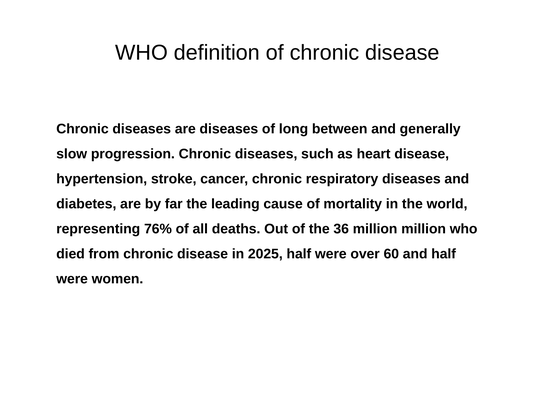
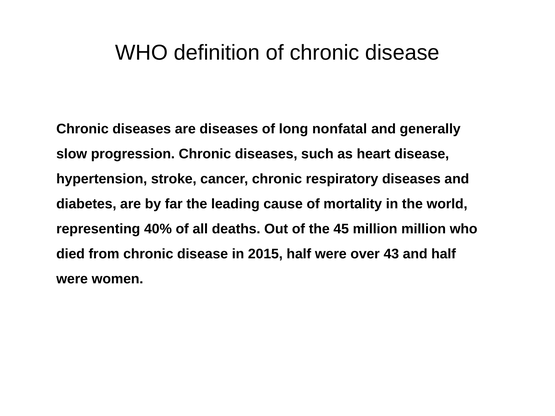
between: between -> nonfatal (340, 129)
76%: 76% -> 40% (158, 229)
36: 36 -> 45 (341, 229)
2025: 2025 -> 2015 (265, 254)
60: 60 -> 43 (391, 254)
